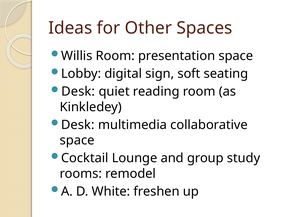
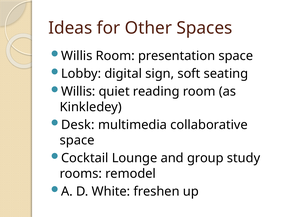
Desk: Desk -> Willis (78, 91)
